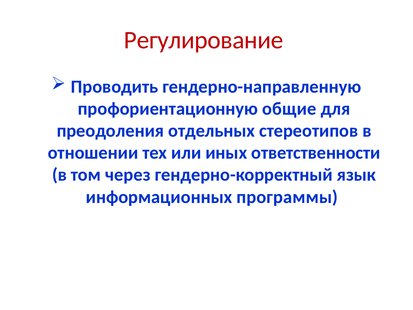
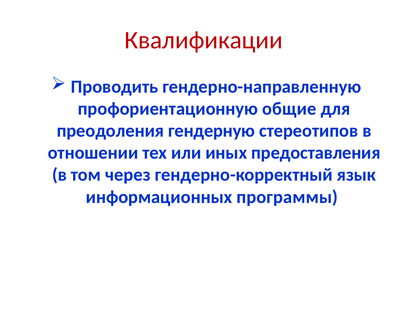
Регулирование: Регулирование -> Квалификации (204, 40)
отдельных: отдельных -> гендерную (212, 131)
ответственности: ответственности -> предоставления (316, 153)
